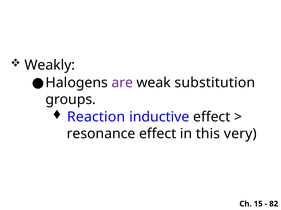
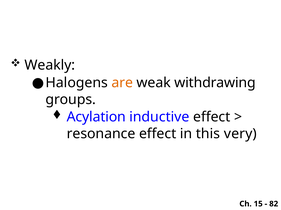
are colour: purple -> orange (122, 83)
substitution: substitution -> withdrawing (215, 83)
Reaction: Reaction -> Acylation (96, 117)
